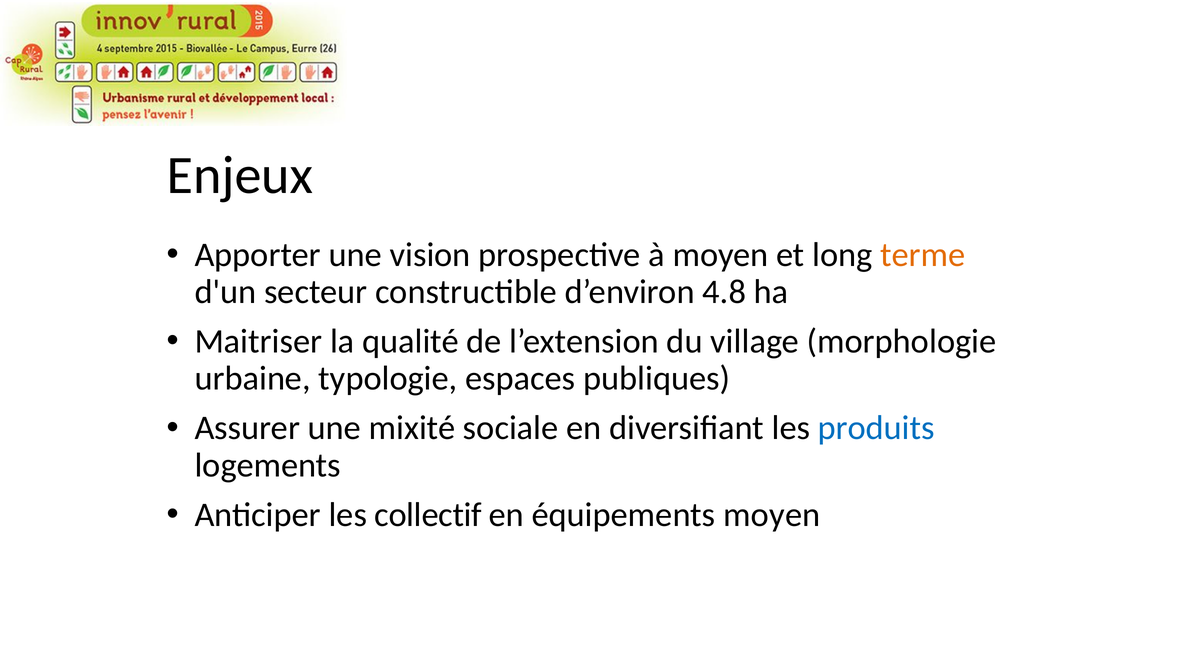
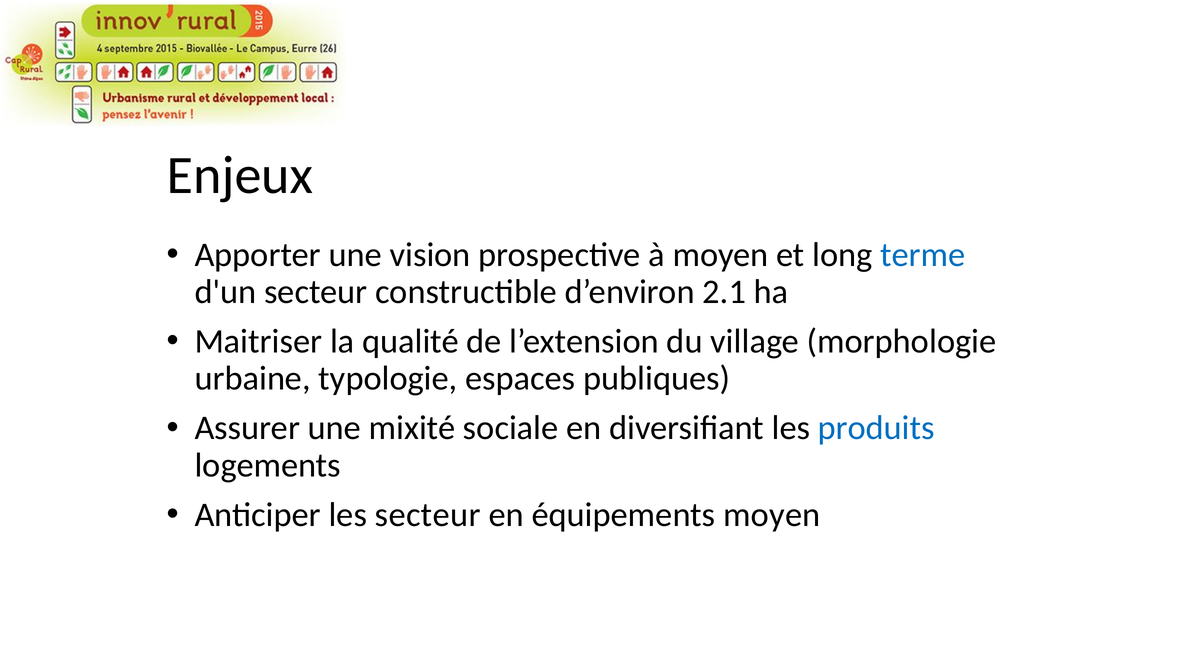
terme colour: orange -> blue (923, 255)
4.8: 4.8 -> 2.1 (724, 292)
les collectif: collectif -> secteur (428, 515)
